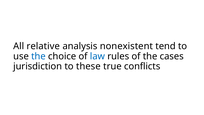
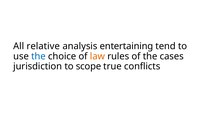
nonexistent: nonexistent -> entertaining (126, 46)
law colour: blue -> orange (97, 56)
these: these -> scope (88, 66)
